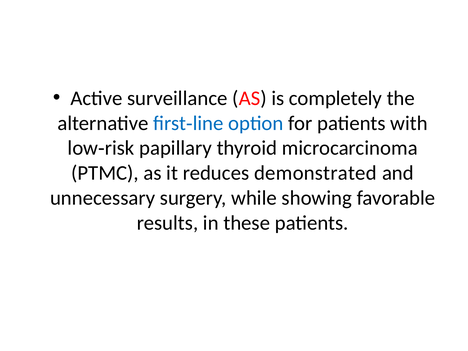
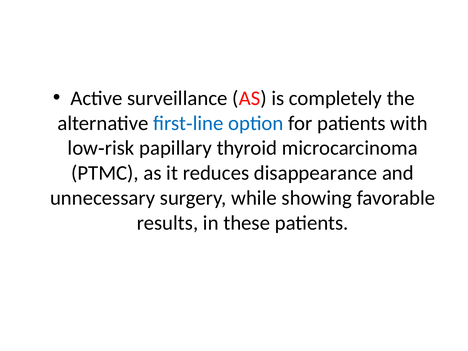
demonstrated: demonstrated -> disappearance (316, 173)
